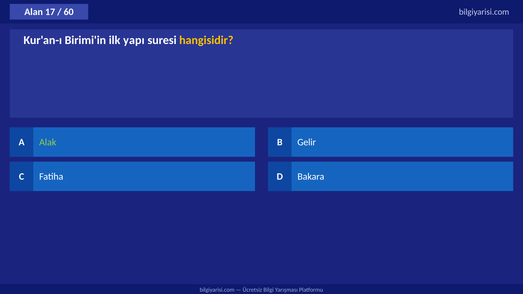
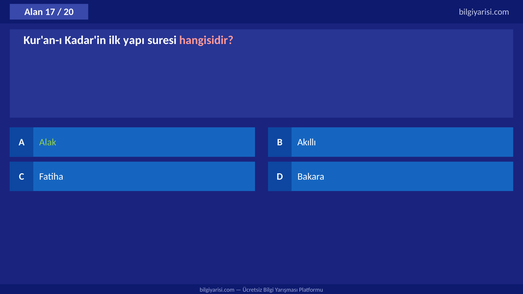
60: 60 -> 20 (69, 12)
Birimi'in: Birimi'in -> Kadar'in (85, 40)
hangisidir colour: yellow -> pink (206, 40)
Gelir: Gelir -> Akıllı (307, 142)
